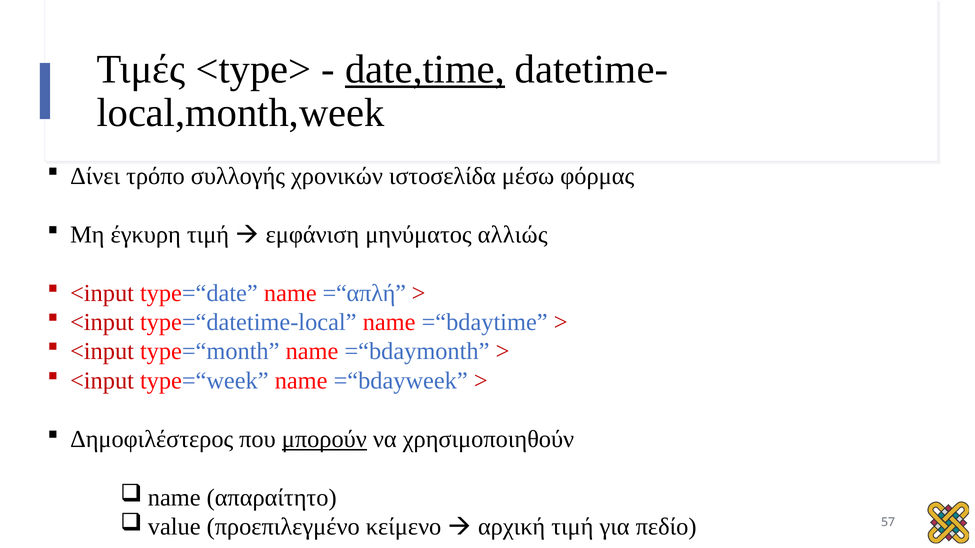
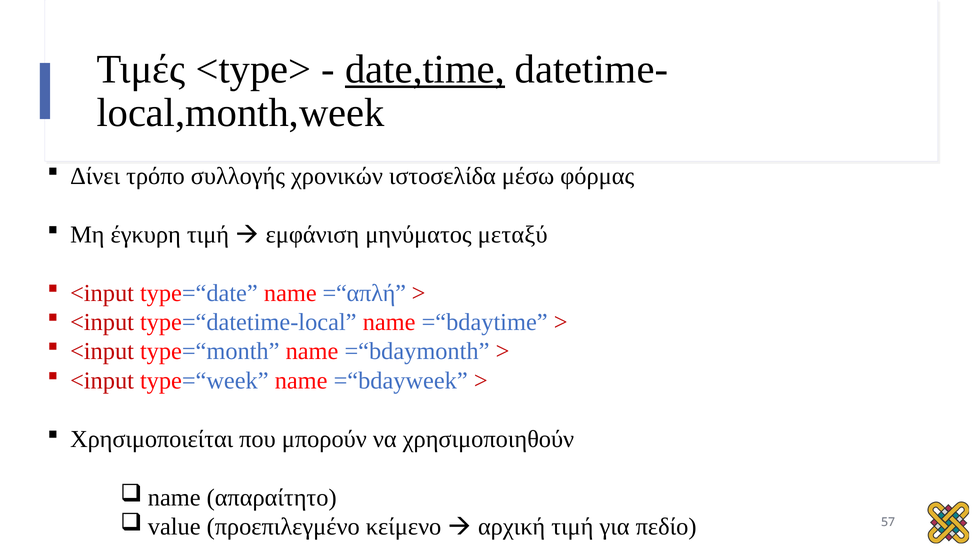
αλλιώς: αλλιώς -> μεταξύ (513, 235)
Δημοφιλέστερος: Δημοφιλέστερος -> Χρησιμοποιείται (152, 439)
μπορούν underline: present -> none (324, 439)
